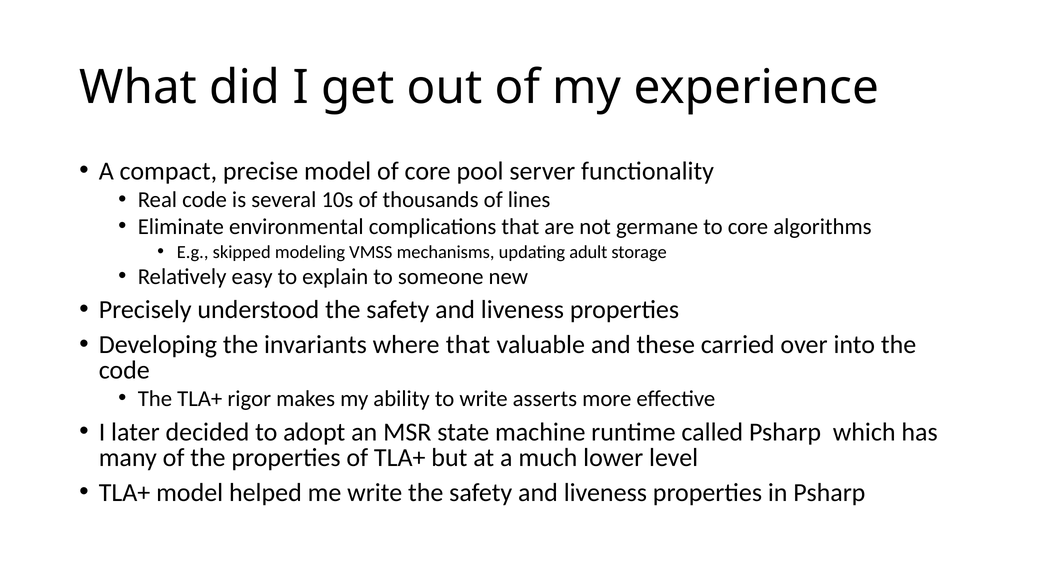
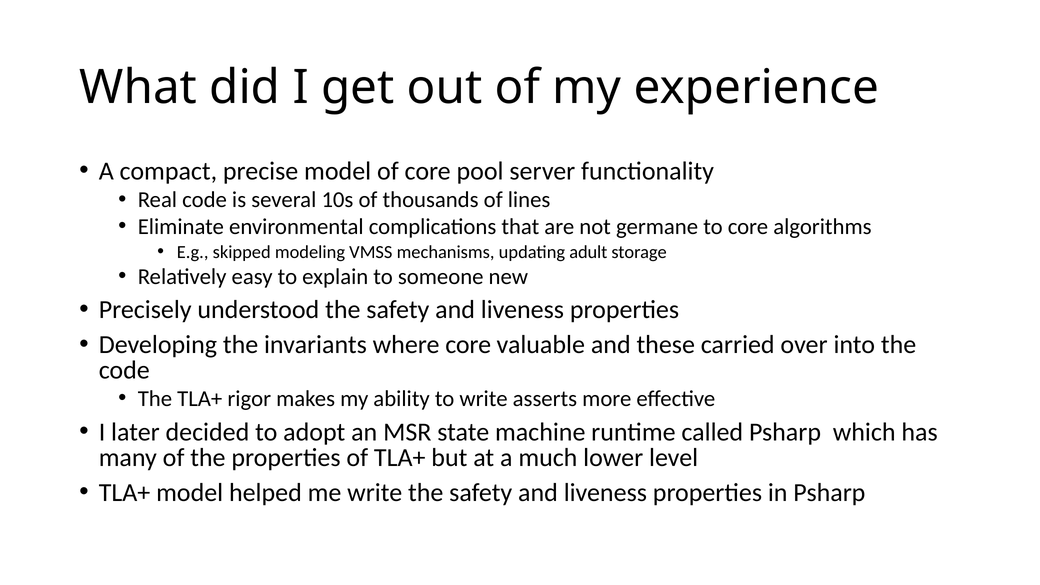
where that: that -> core (468, 345)
